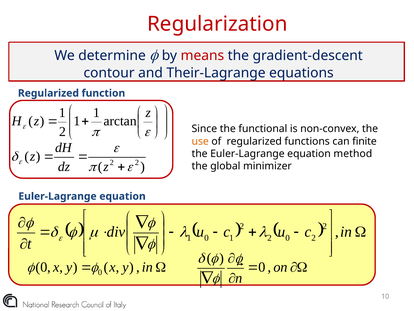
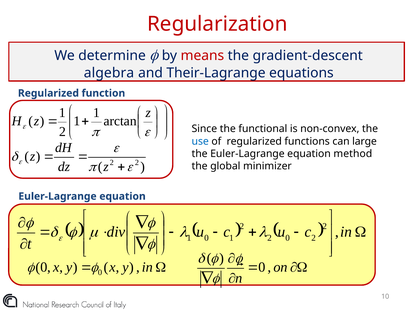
contour: contour -> algebra (109, 73)
use colour: orange -> blue (200, 141)
finite: finite -> large (365, 141)
